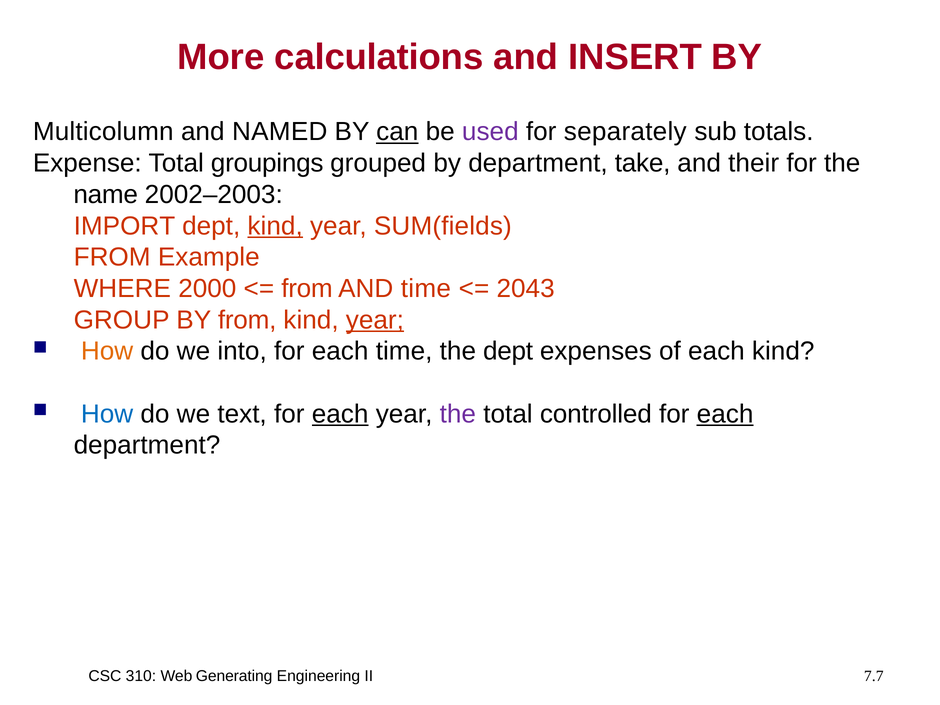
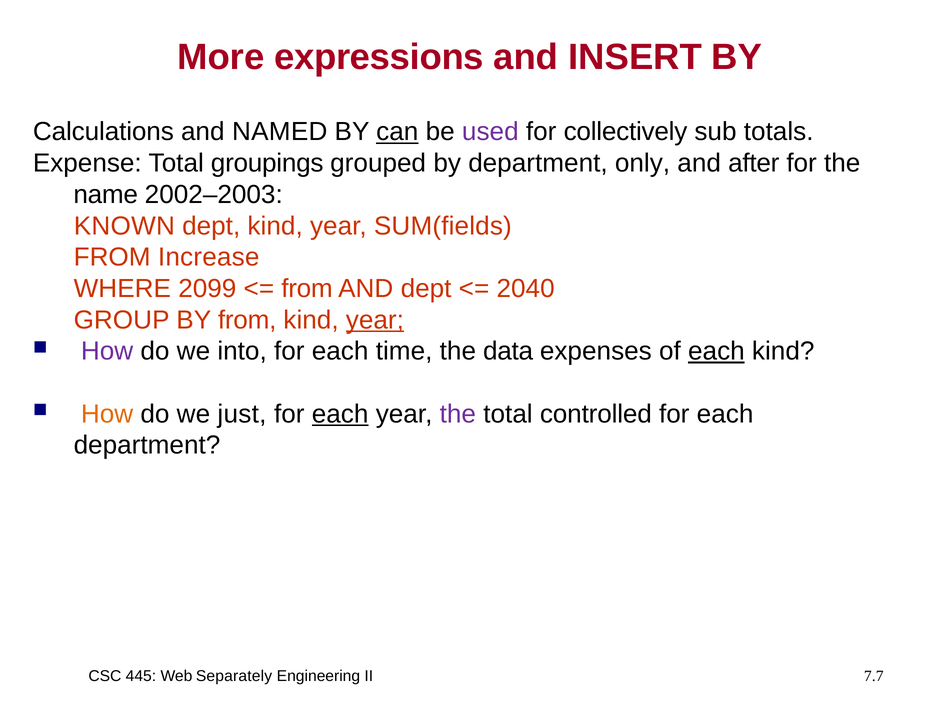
calculations: calculations -> expressions (379, 57)
Multicolumn: Multicolumn -> Calculations (103, 132)
separately: separately -> collectively (625, 132)
take: take -> only (642, 163)
their: their -> after (754, 163)
IMPORT: IMPORT -> KNOWN (124, 226)
kind underline: present -> none (275, 226)
Example: Example -> Increase (209, 257)
2000: 2000 -> 2099 (207, 289)
AND time: time -> dept (426, 289)
2043: 2043 -> 2040 (526, 289)
How colour: orange -> purple (107, 351)
the dept: dept -> data (508, 351)
each underline: none -> present (716, 351)
How colour: blue -> orange (107, 414)
text: text -> just (242, 414)
each underline: present -> none (725, 414)
310: 310 -> 445 (141, 676)
Generating: Generating -> Separately (234, 676)
